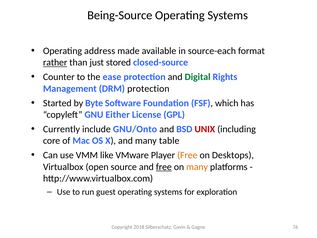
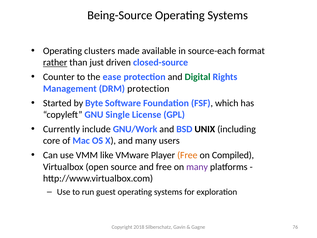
address: address -> clusters (100, 51)
stored: stored -> driven (118, 62)
Either: Either -> Single (118, 115)
GNU/Onto: GNU/Onto -> GNU/Work (135, 129)
UNIX colour: red -> black (205, 129)
table: table -> users (169, 141)
Desktops: Desktops -> Compiled (233, 155)
free underline: present -> none (164, 167)
many colour: orange -> purple (197, 167)
